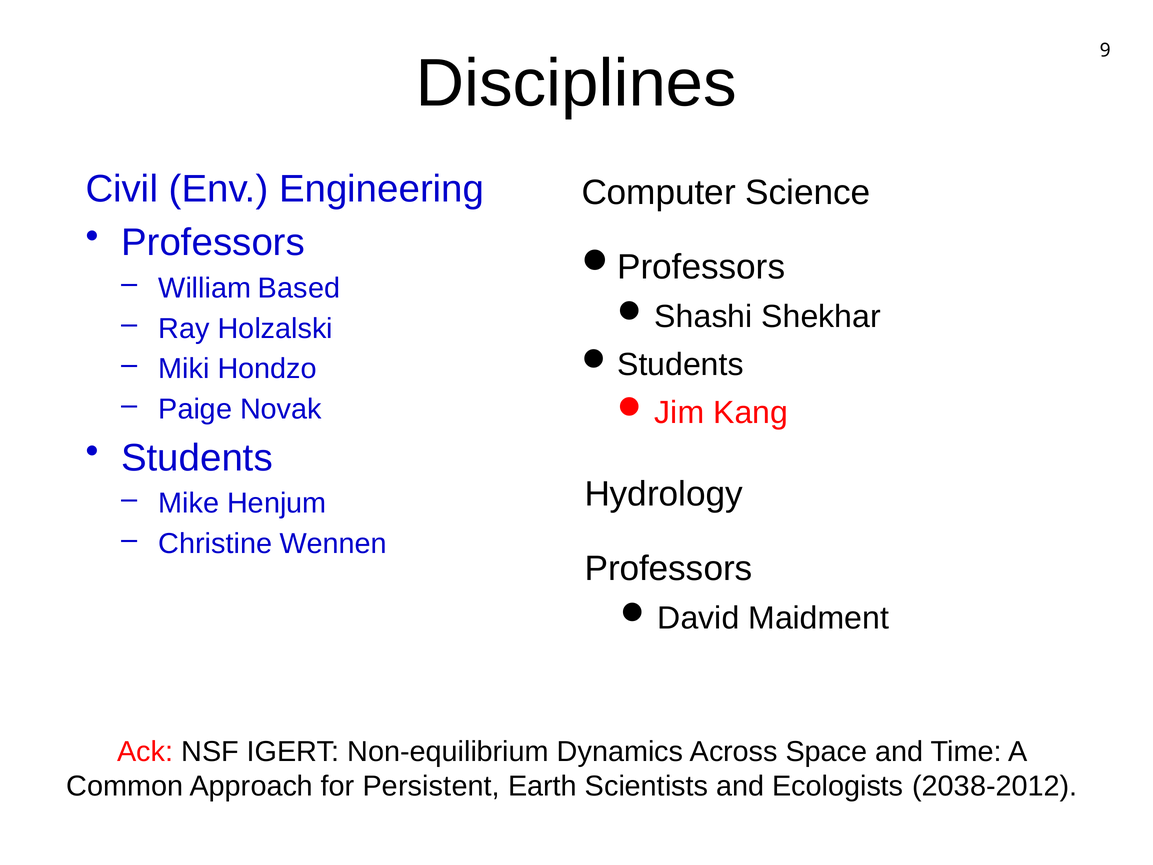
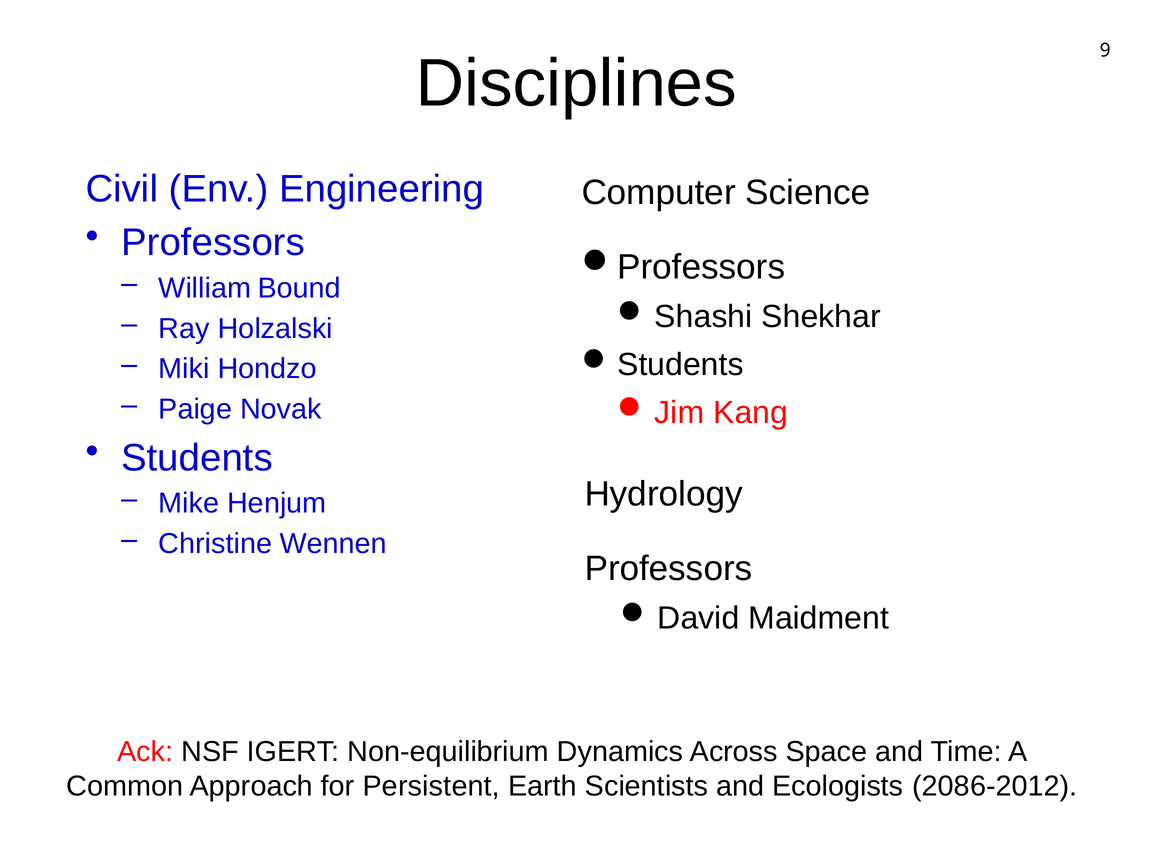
Based: Based -> Bound (299, 288)
2038-2012: 2038-2012 -> 2086-2012 (995, 786)
